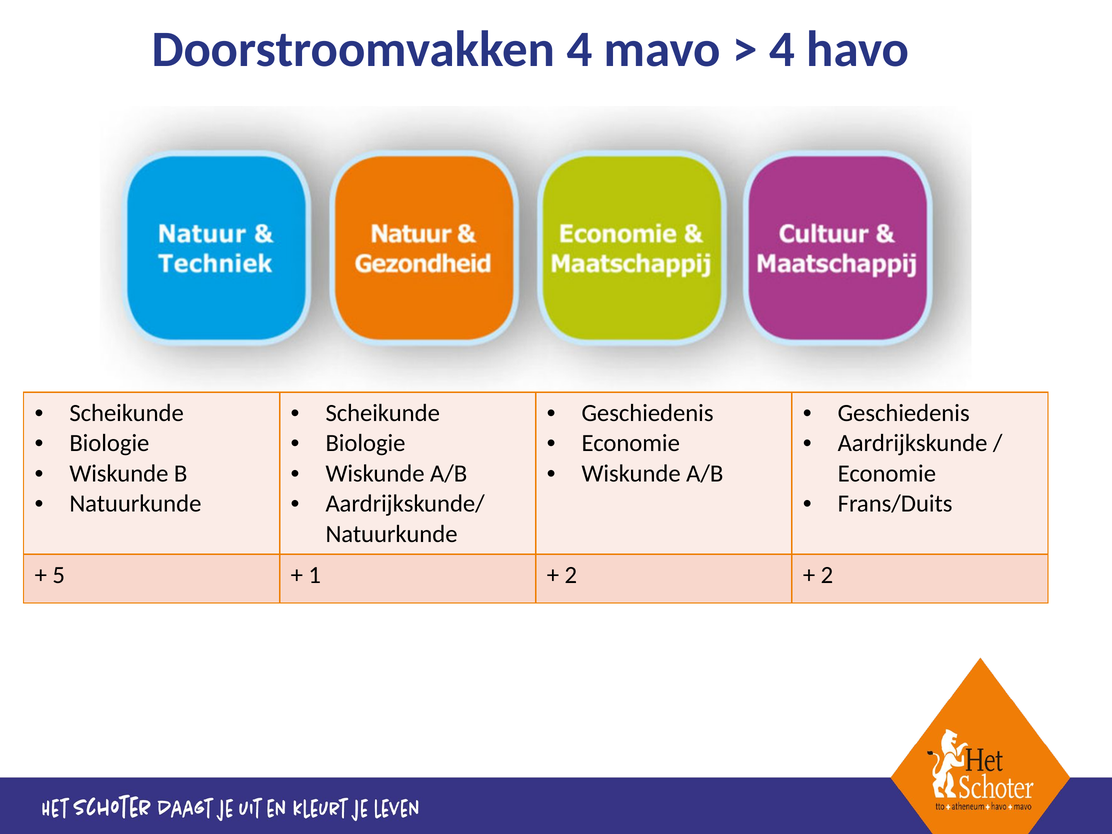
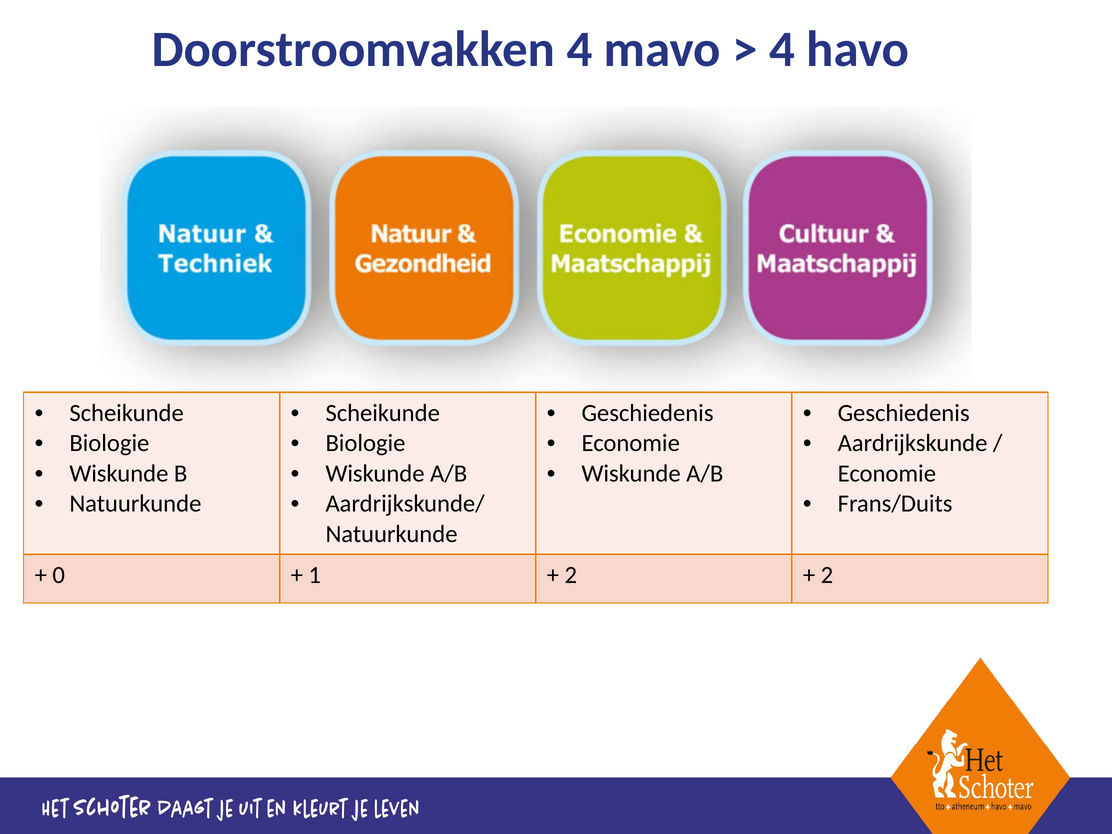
5: 5 -> 0 (59, 575)
